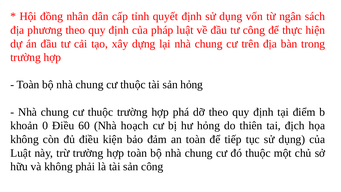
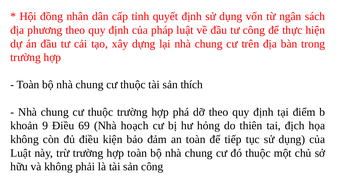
sản hỏng: hỏng -> thích (192, 85)
0: 0 -> 9 (45, 126)
60: 60 -> 69 (84, 126)
